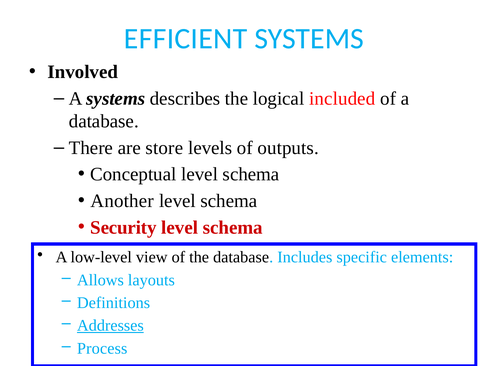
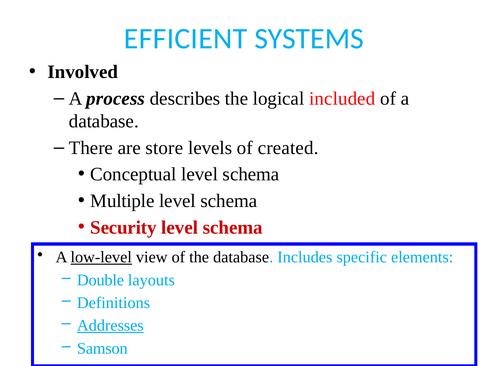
A systems: systems -> process (116, 99)
outputs: outputs -> created (288, 148)
Another: Another -> Multiple (122, 201)
low-level underline: none -> present (101, 257)
Allows: Allows -> Double (100, 280)
Process: Process -> Samson (102, 348)
